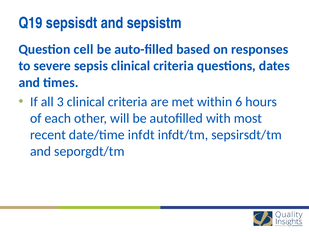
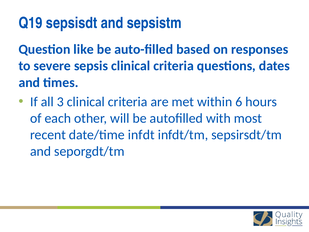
cell: cell -> like (84, 49)
